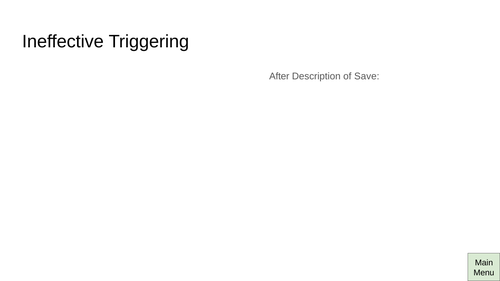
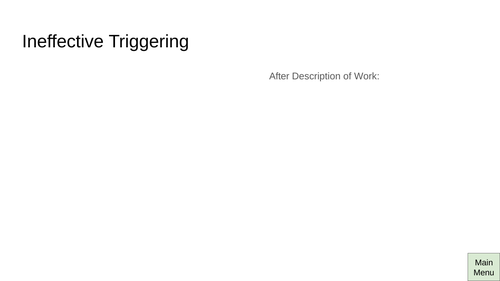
Save: Save -> Work (367, 76)
